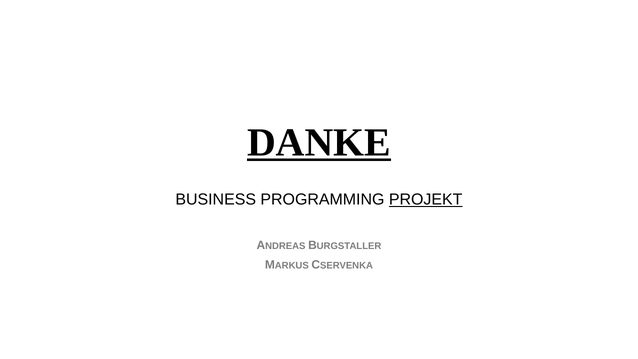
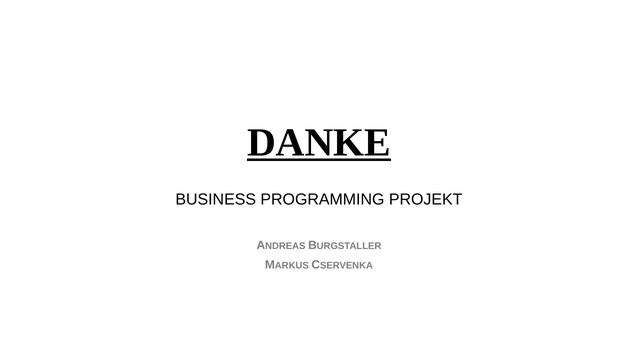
PROJEKT underline: present -> none (426, 199)
